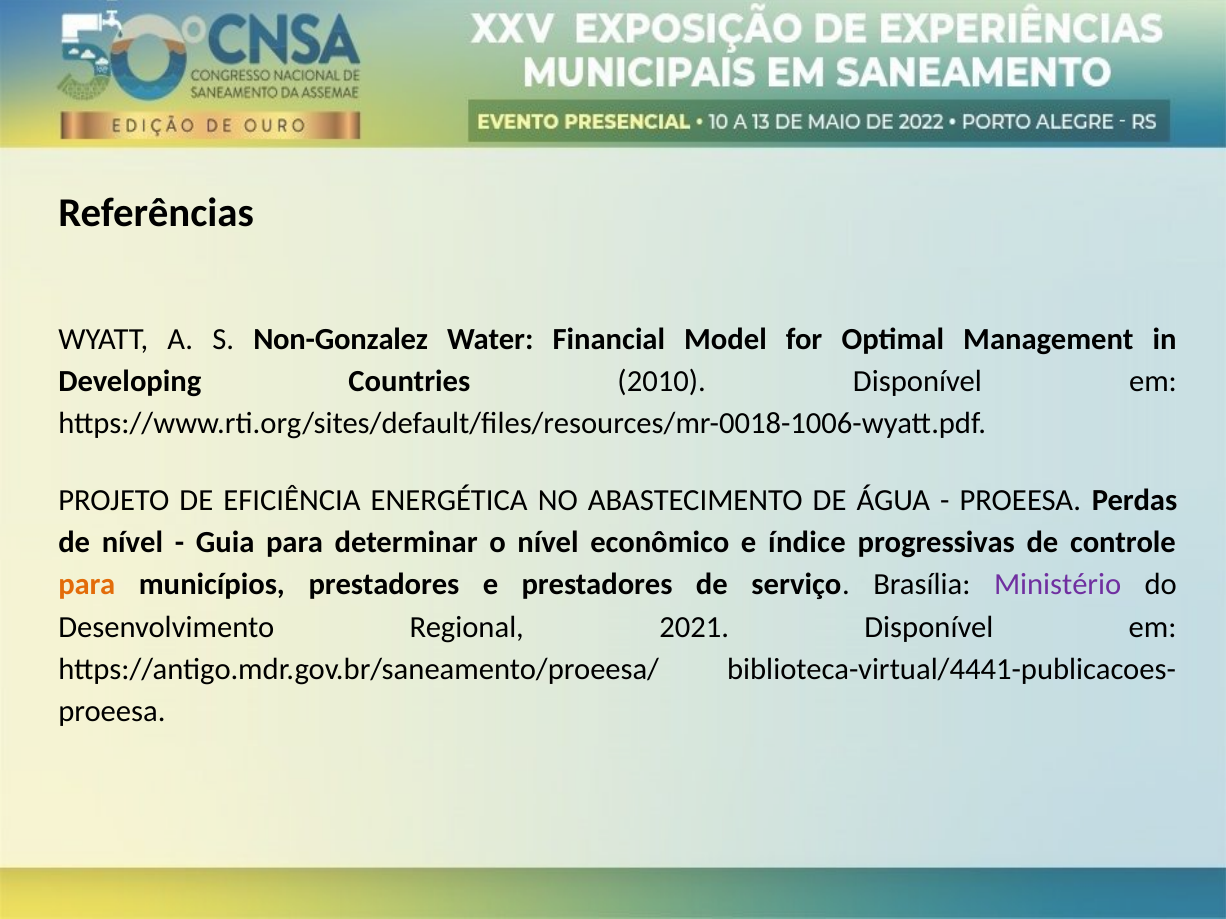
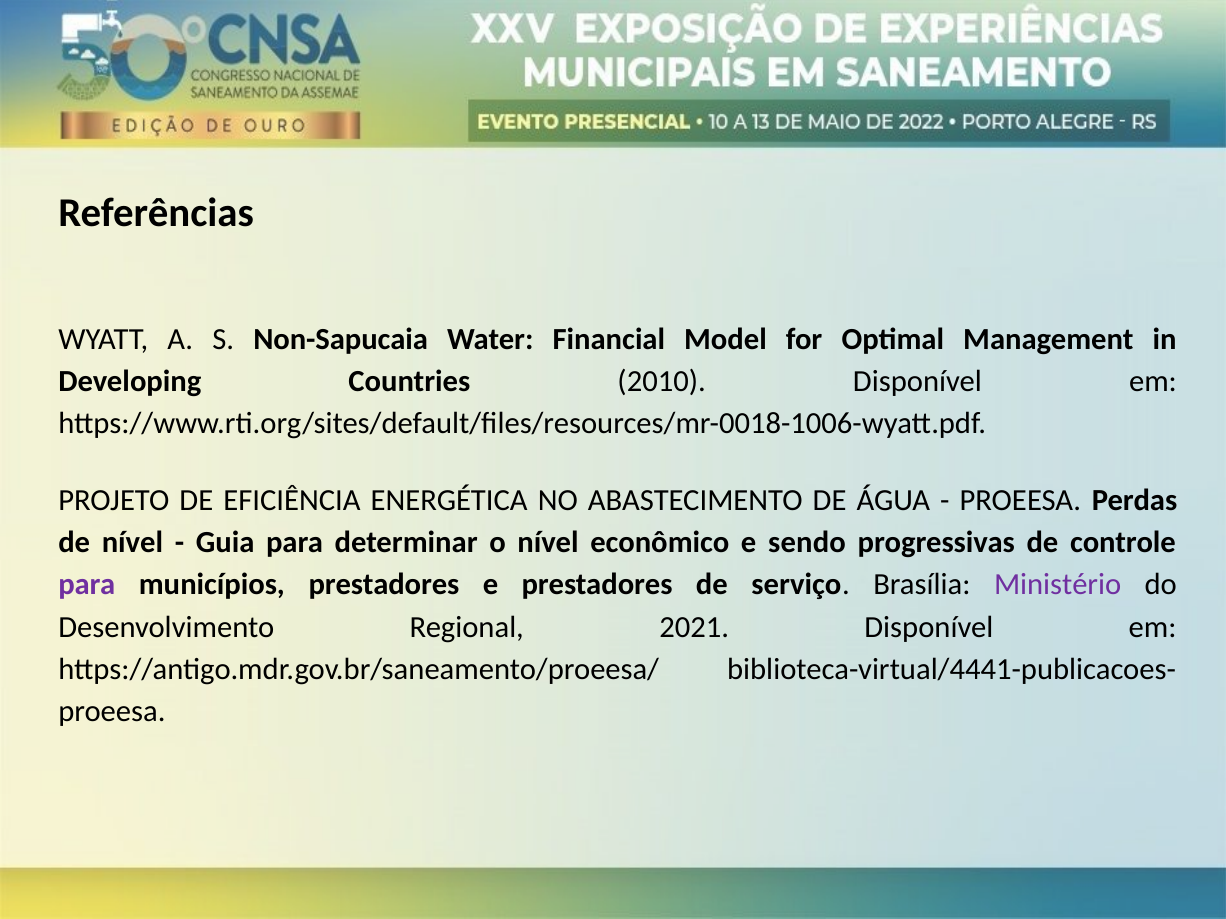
Non-Gonzalez: Non-Gonzalez -> Non-Sapucaia (341, 339)
índice: índice -> sendo (807, 543)
para colour: orange -> purple (87, 585)
